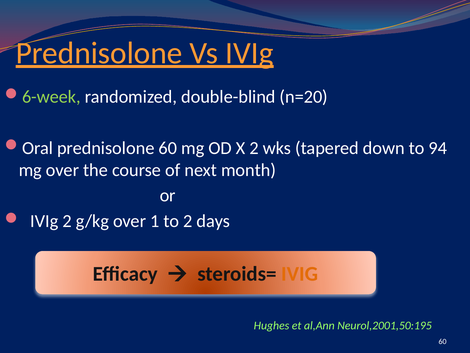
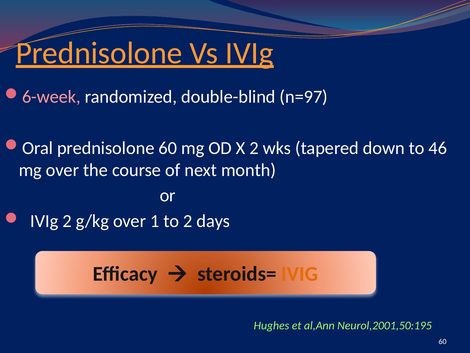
6-week colour: light green -> pink (51, 97)
n=20: n=20 -> n=97 (304, 97)
94: 94 -> 46 (438, 148)
